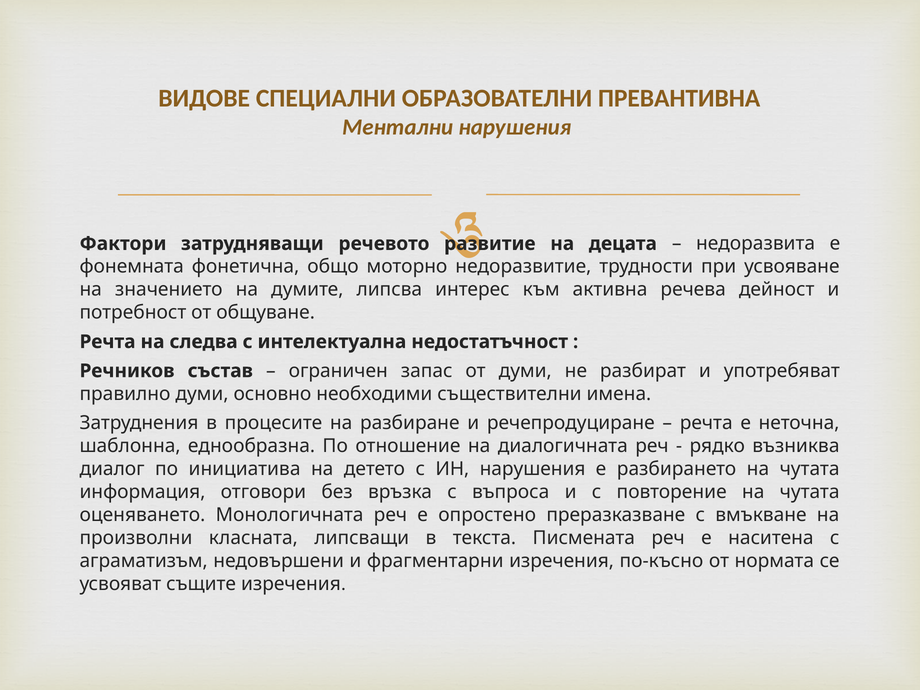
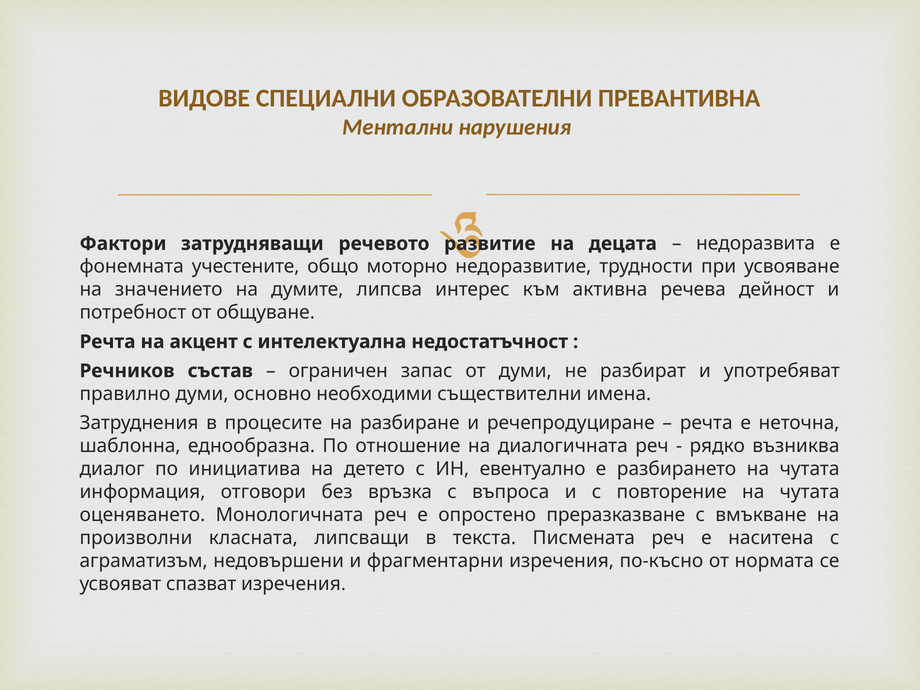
фонетична: фонетична -> учестените (246, 267)
следва: следва -> акцент (204, 342)
ИН нарушения: нарушения -> евентуално (533, 469)
същите: същите -> спазват (201, 584)
